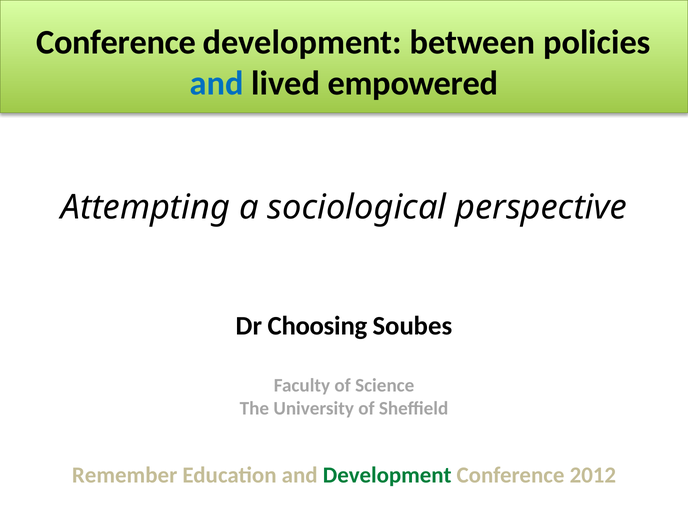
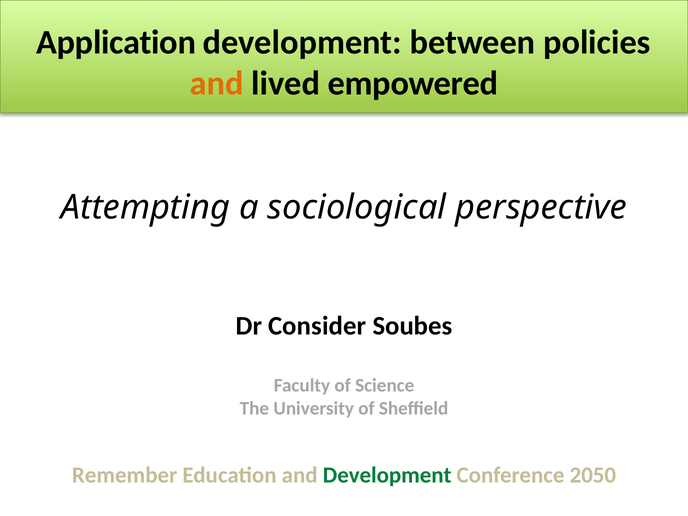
Conference: Conference -> Application (116, 42)
and colour: blue -> orange (217, 84)
Choosing: Choosing -> Consider (317, 326)
2012: 2012 -> 2050 (593, 475)
